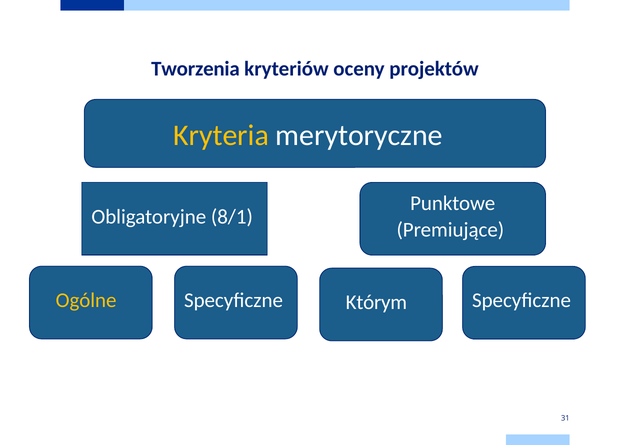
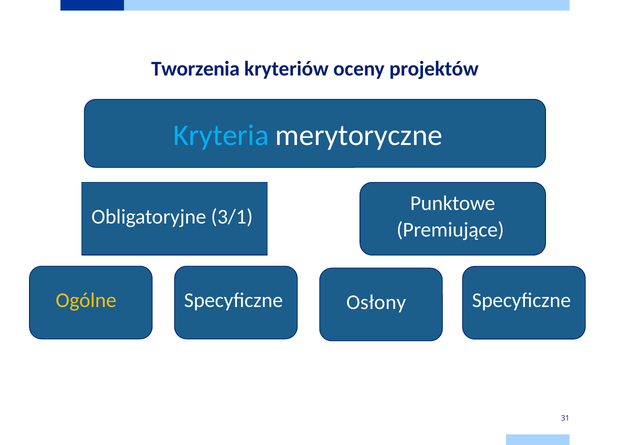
Kryteria colour: yellow -> light blue (221, 136)
8/1: 8/1 -> 3/1 (232, 217)
Którym: Którym -> Osłony (376, 303)
